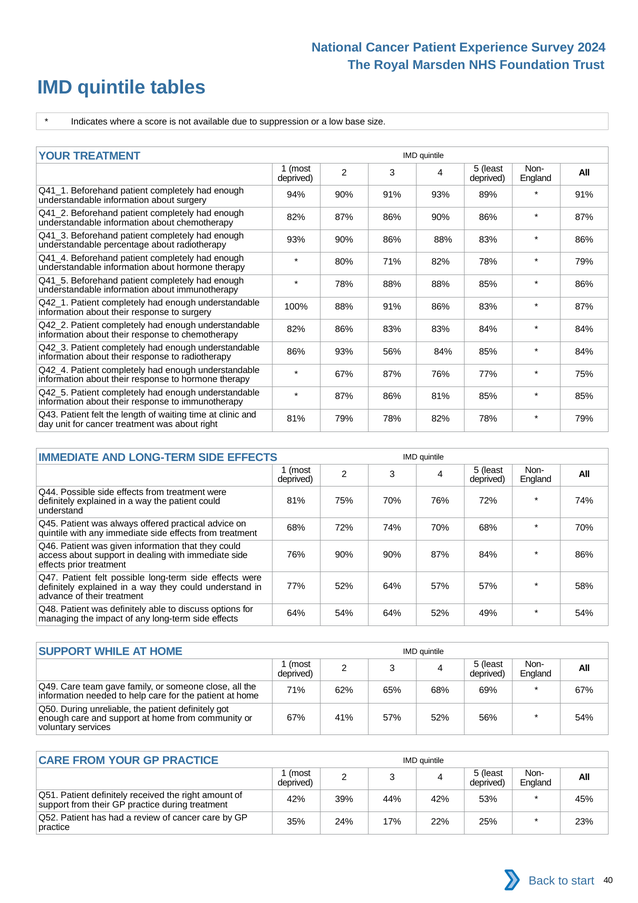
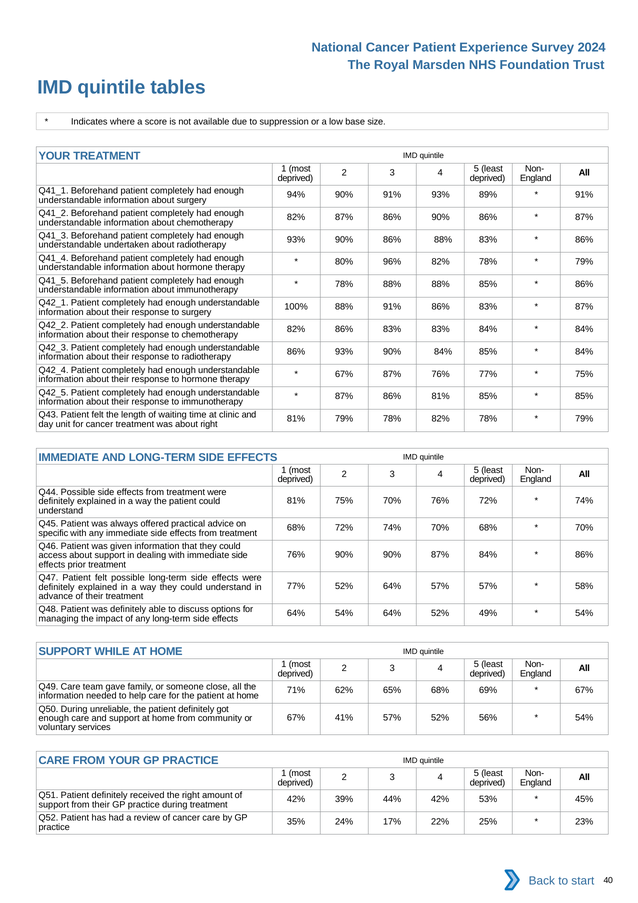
percentage: percentage -> undertaken (127, 245)
80% 71%: 71% -> 96% (392, 262)
86% 93% 56%: 56% -> 90% (392, 352)
quintile: quintile -> specific (53, 533)
